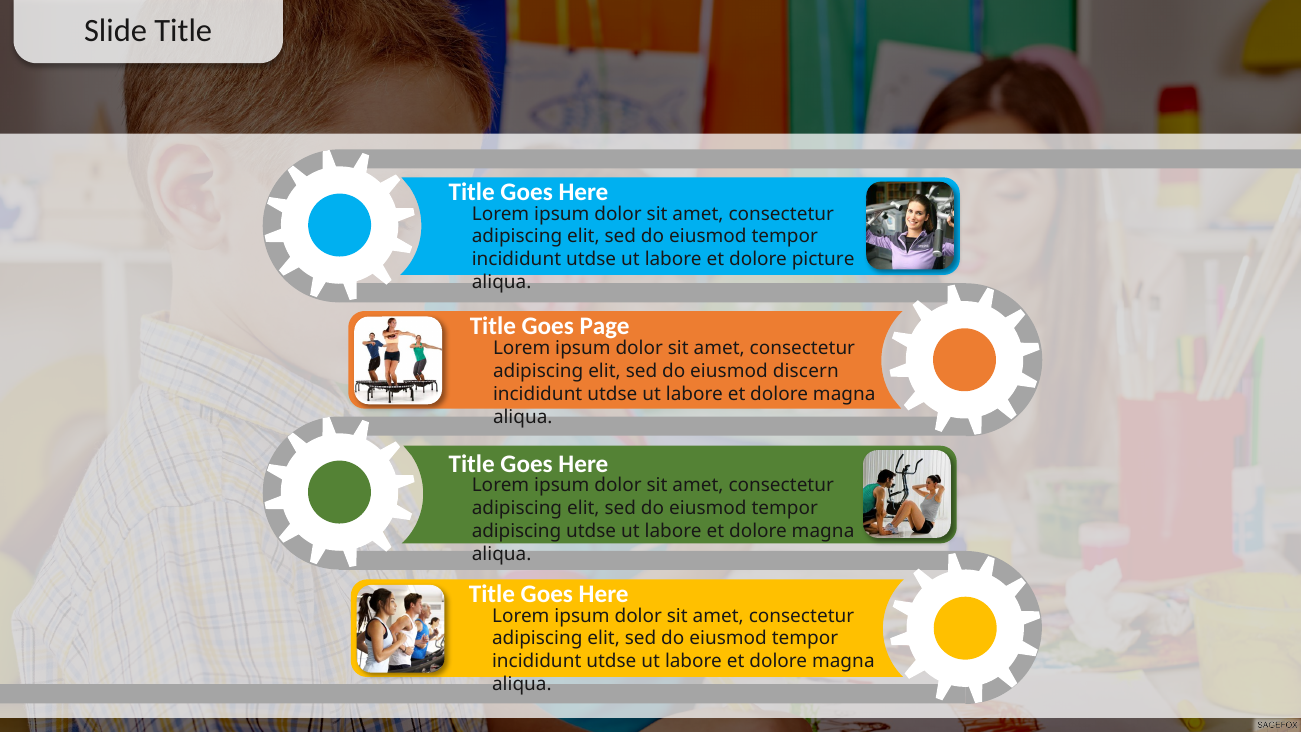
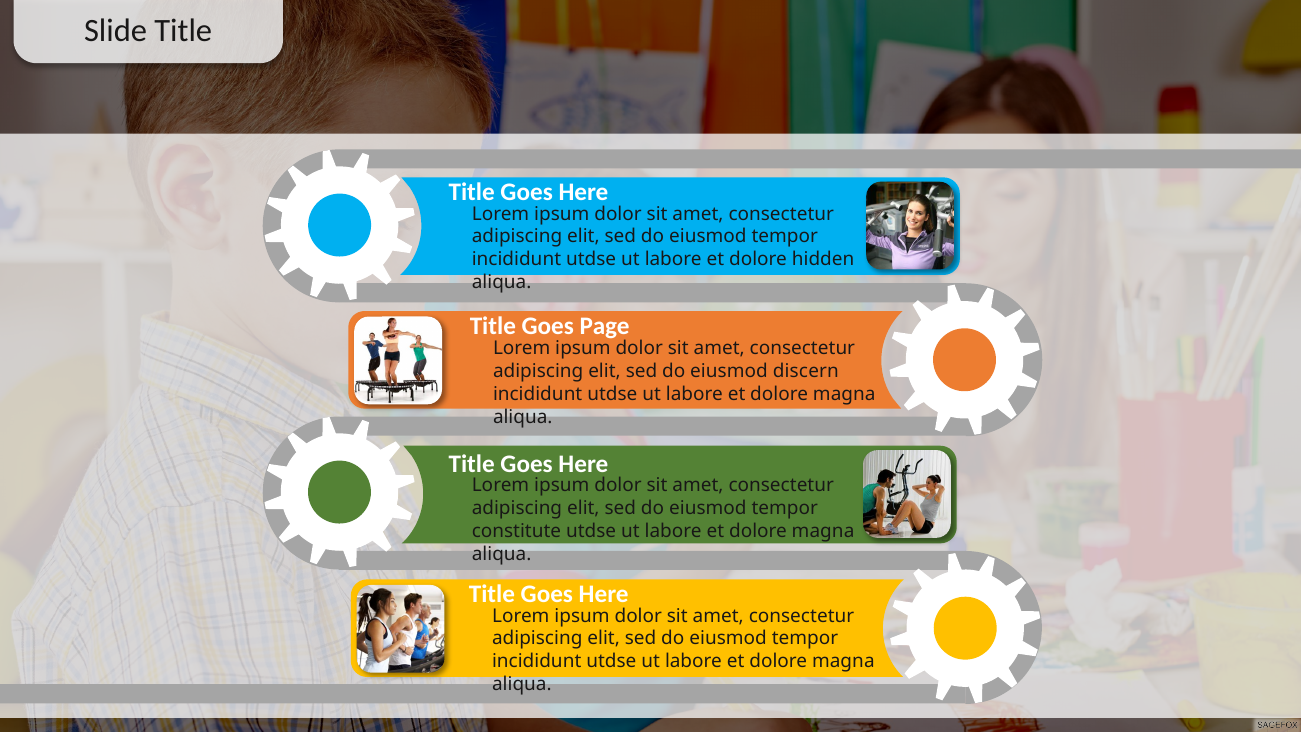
picture: picture -> hidden (823, 259)
adipiscing: adipiscing -> constitute (516, 531)
